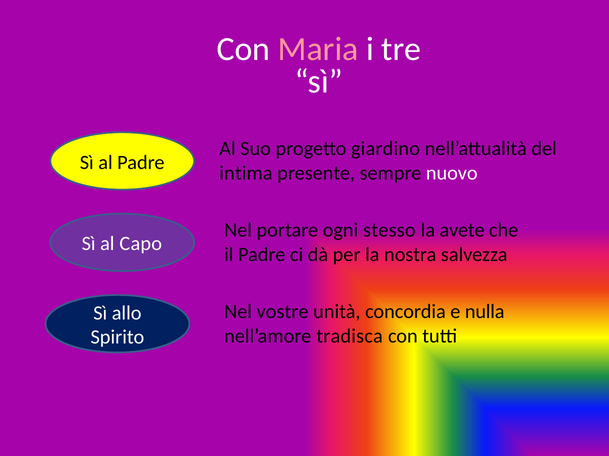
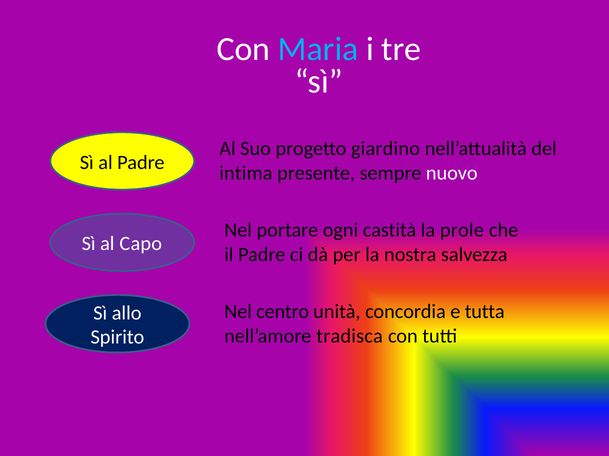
Maria colour: pink -> light blue (318, 49)
stesso: stesso -> castità (390, 231)
avete: avete -> prole (462, 231)
vostre: vostre -> centro (283, 312)
nulla: nulla -> tutta (485, 312)
